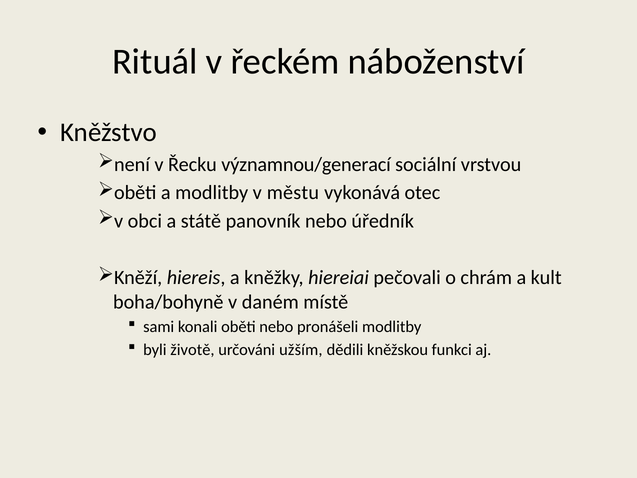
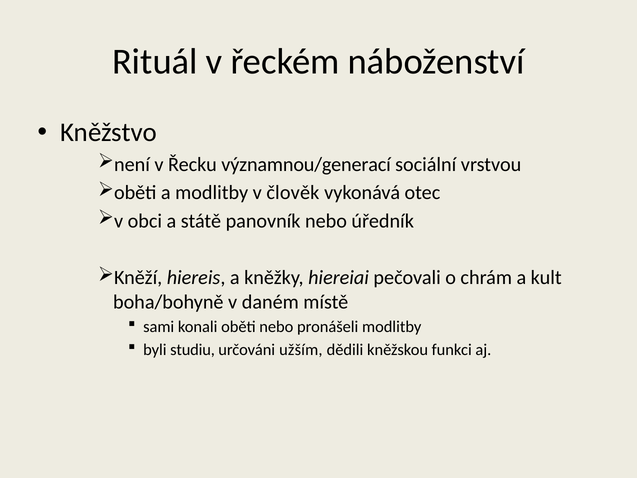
městu: městu -> člověk (293, 193)
životě: životě -> studiu (193, 350)
